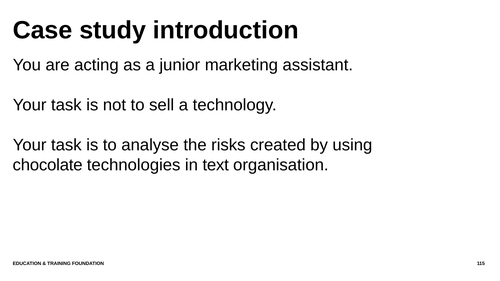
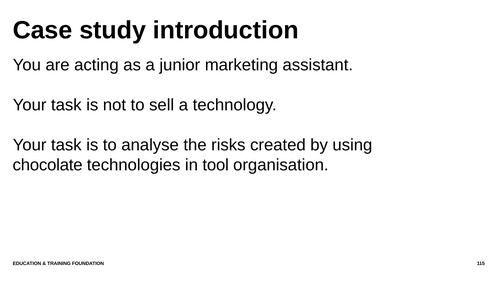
text: text -> tool (216, 165)
